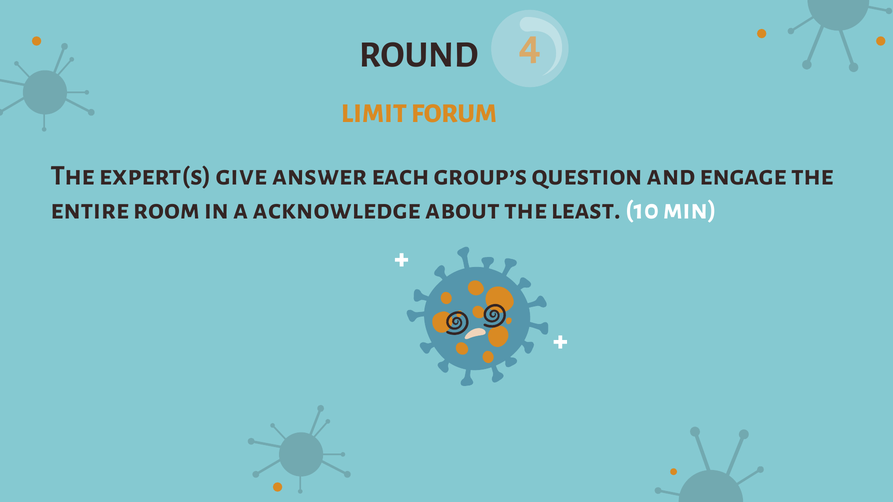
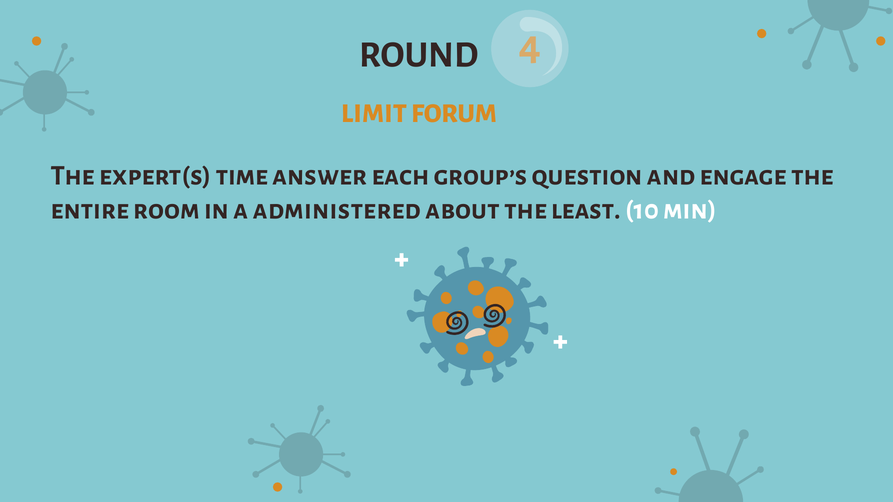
give: give -> time (242, 175)
acknowledge: acknowledge -> administered (337, 209)
